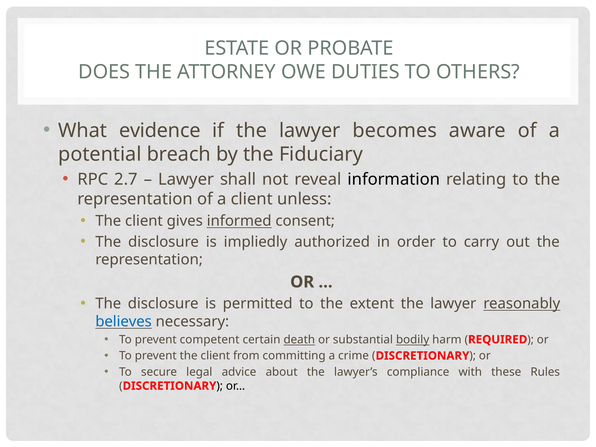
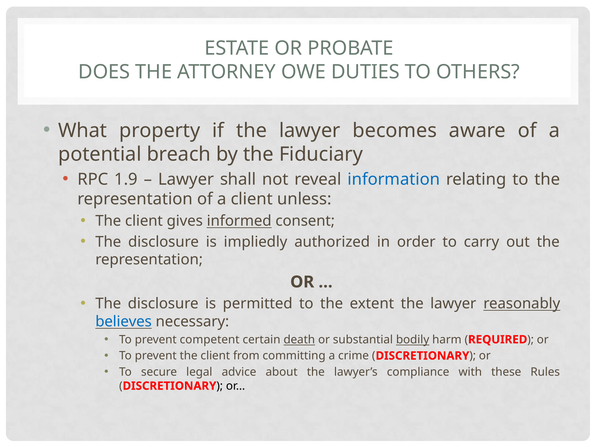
evidence: evidence -> property (160, 131)
2.7: 2.7 -> 1.9 (126, 179)
information colour: black -> blue (394, 179)
